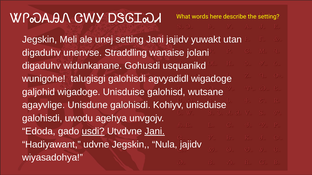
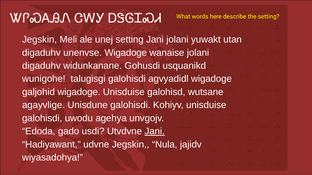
Jani jajidv: jajidv -> jolani (177, 40)
unenvse Straddling: Straddling -> Wigadoge (126, 53)
usdi underline: present -> none (93, 132)
